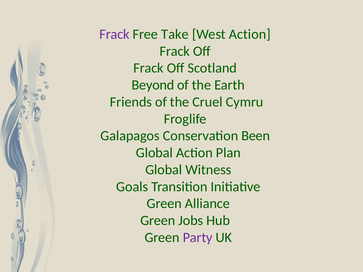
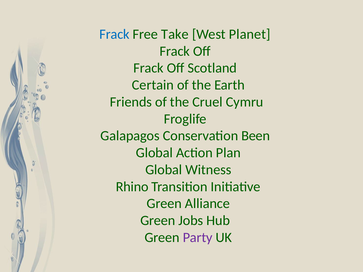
Frack colour: purple -> blue (114, 34)
West Action: Action -> Planet (250, 34)
Beyond: Beyond -> Certain (153, 85)
Goals: Goals -> Rhino (132, 187)
